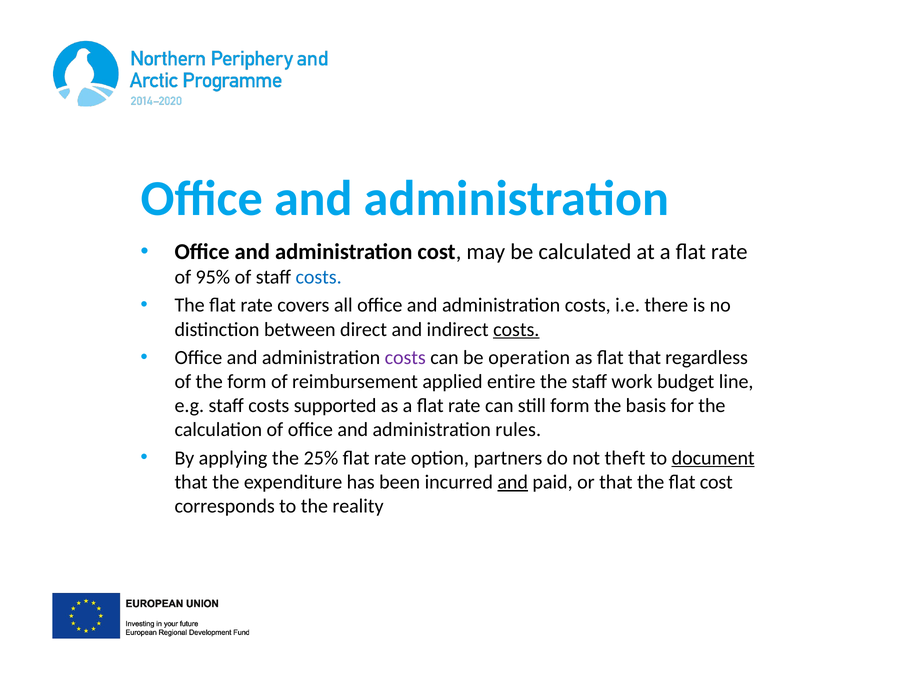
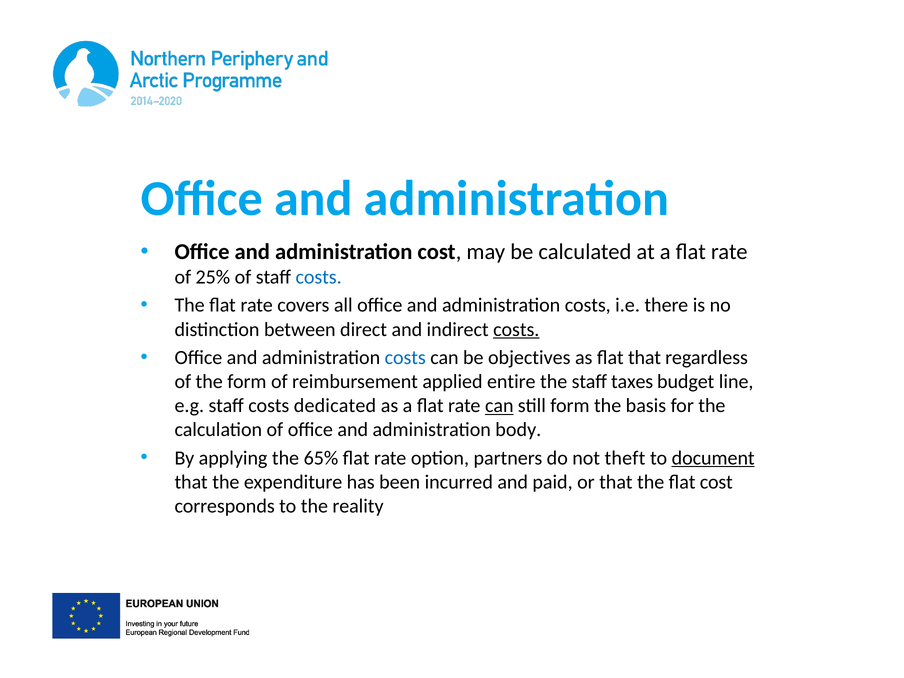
95%: 95% -> 25% (213, 277)
costs colour: purple -> blue (405, 358)
operation: operation -> objectives (529, 358)
work: work -> taxes (632, 382)
supported: supported -> dedicated (335, 406)
can underline: none -> present (499, 406)
rules: rules -> body (518, 430)
25%: 25% -> 65% (321, 458)
and underline: present -> none (513, 482)
